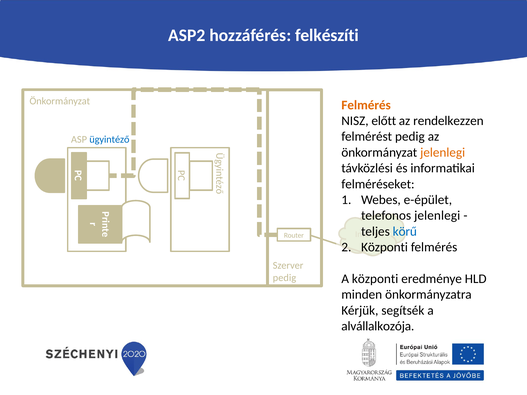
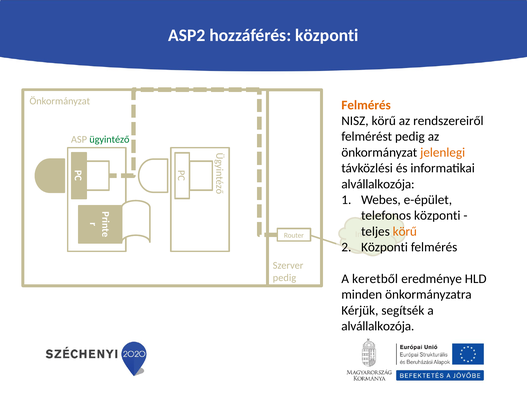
hozzáférés felkészíti: felkészíti -> központi (327, 35)
NISZ előtt: előtt -> körű (384, 121)
rendelkezzen: rendelkezzen -> rendszereiről (448, 121)
ügyintéző colour: blue -> green (109, 140)
felméréseket: felméréseket -> alvállalkozója (378, 184)
telefonos jelenlegi: jelenlegi -> központi (437, 216)
körű colour: blue -> orange (405, 232)
A központi: központi -> keretből (375, 279)
